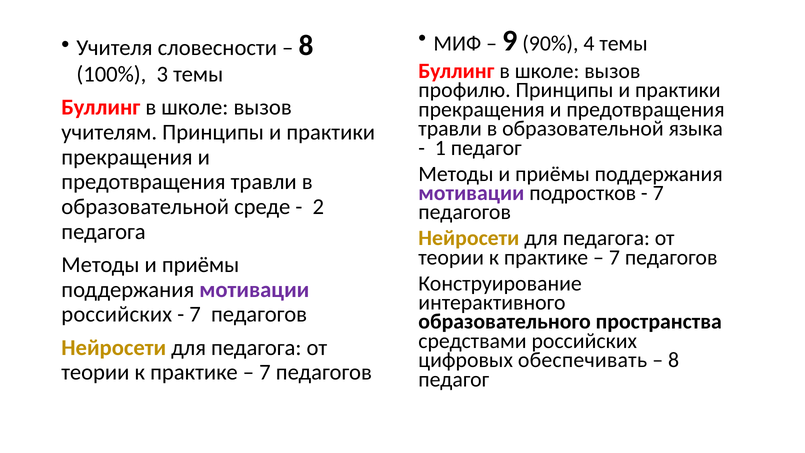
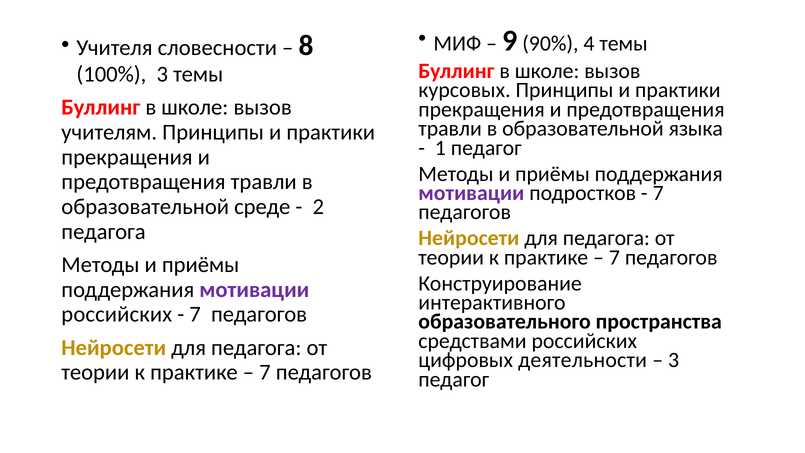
профилю: профилю -> курсовых (465, 90)
обеспечивать: обеспечивать -> деятельности (583, 360)
8: 8 -> 3 (674, 360)
